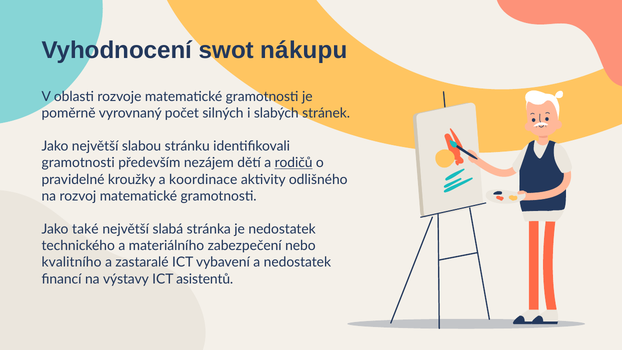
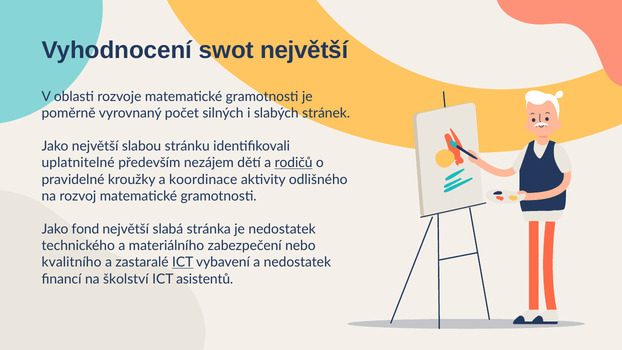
swot nákupu: nákupu -> největší (304, 50)
gramotnosti: gramotnosti -> uplatnitelné (78, 163)
také: také -> fond (85, 229)
ICT underline: none -> present (183, 262)
výstavy: výstavy -> školství (126, 279)
